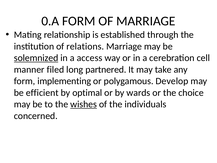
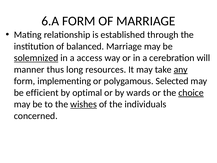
0.A: 0.A -> 6.A (50, 21)
relations: relations -> balanced (85, 46)
cell: cell -> will (203, 58)
filed: filed -> thus (55, 69)
partnered: partnered -> resources (106, 69)
any underline: none -> present (181, 69)
Develop: Develop -> Selected (172, 81)
choice underline: none -> present (191, 93)
